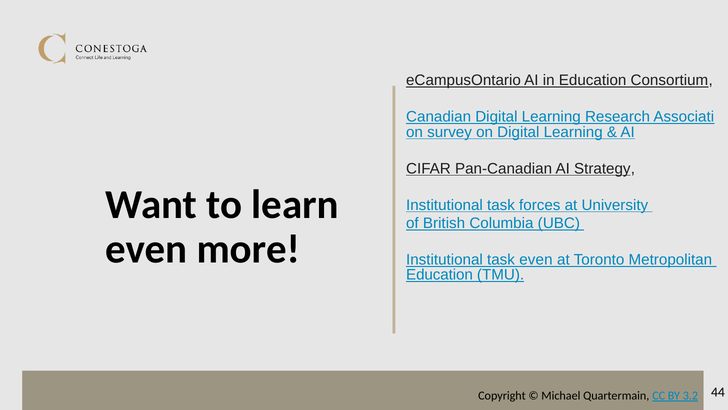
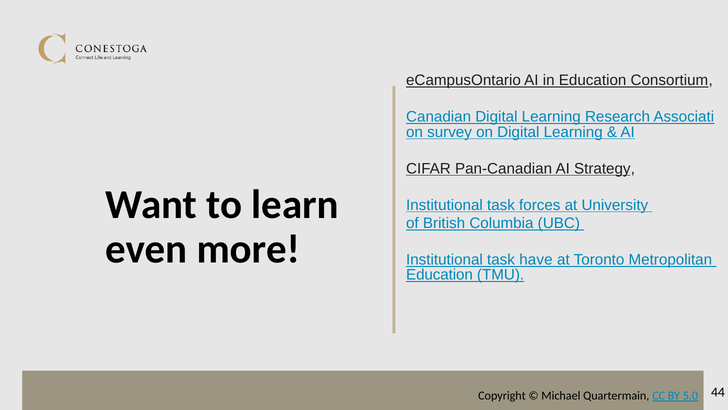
task even: even -> have (536, 259)
3.2: 3.2 -> 5.0 (690, 395)
